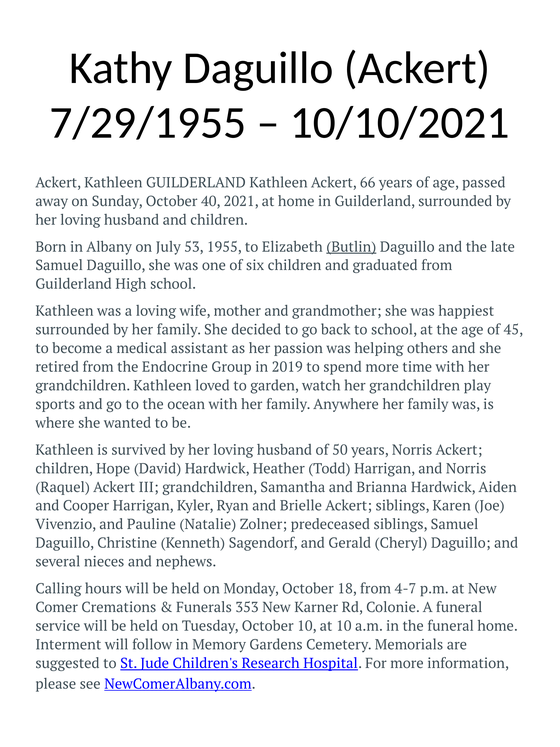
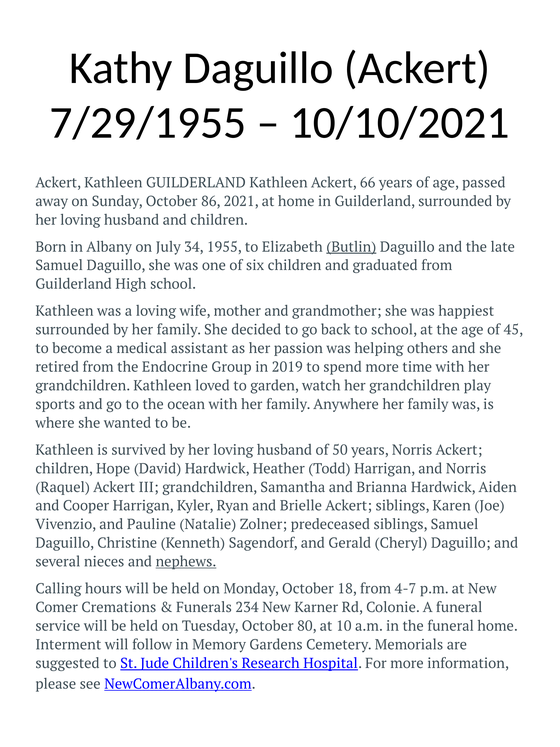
40: 40 -> 86 (211, 201)
53: 53 -> 34 (194, 247)
nephews underline: none -> present (186, 562)
353: 353 -> 234 (247, 607)
October 10: 10 -> 80 (307, 626)
